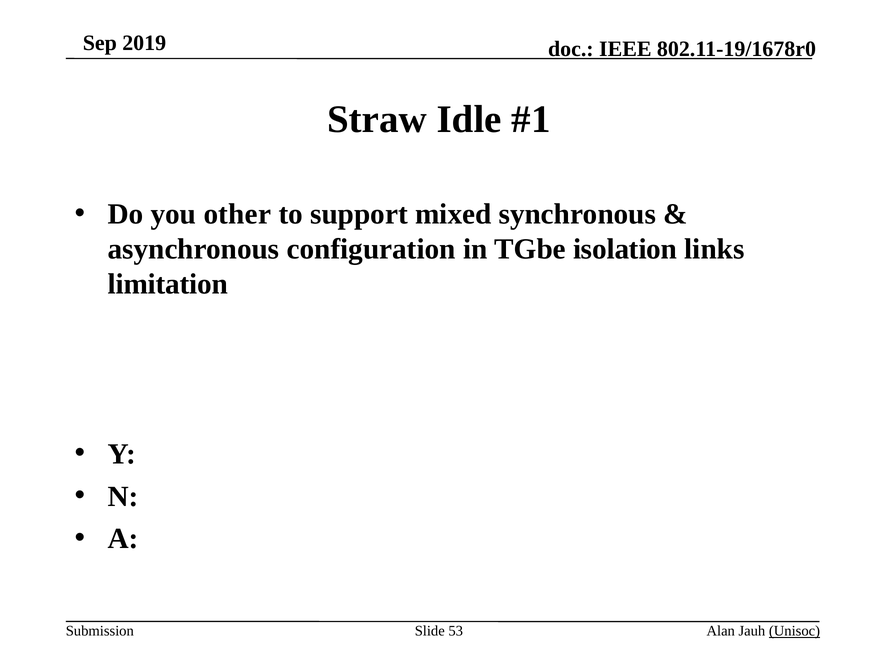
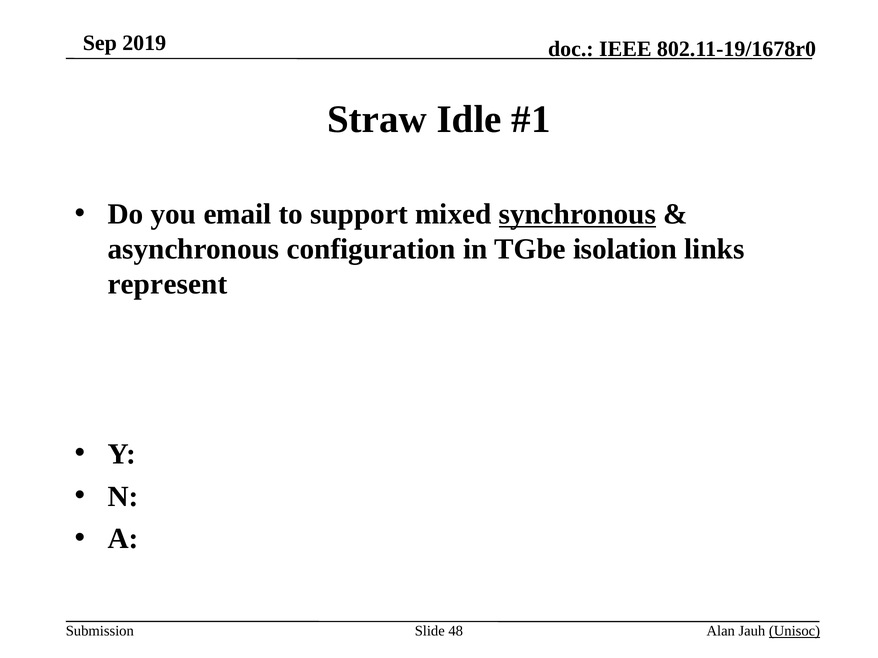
other: other -> email (237, 214)
synchronous underline: none -> present (577, 214)
limitation: limitation -> represent (168, 285)
53: 53 -> 48 (456, 632)
